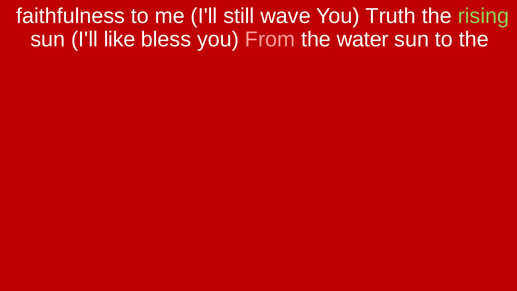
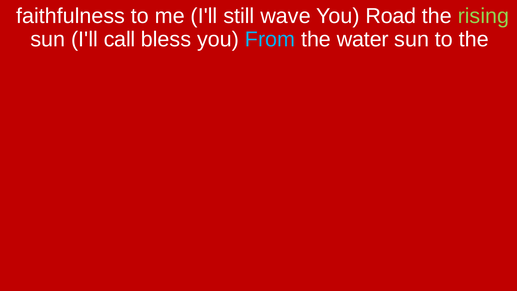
Truth: Truth -> Road (391, 16)
like: like -> call (120, 39)
From colour: pink -> light blue (270, 39)
